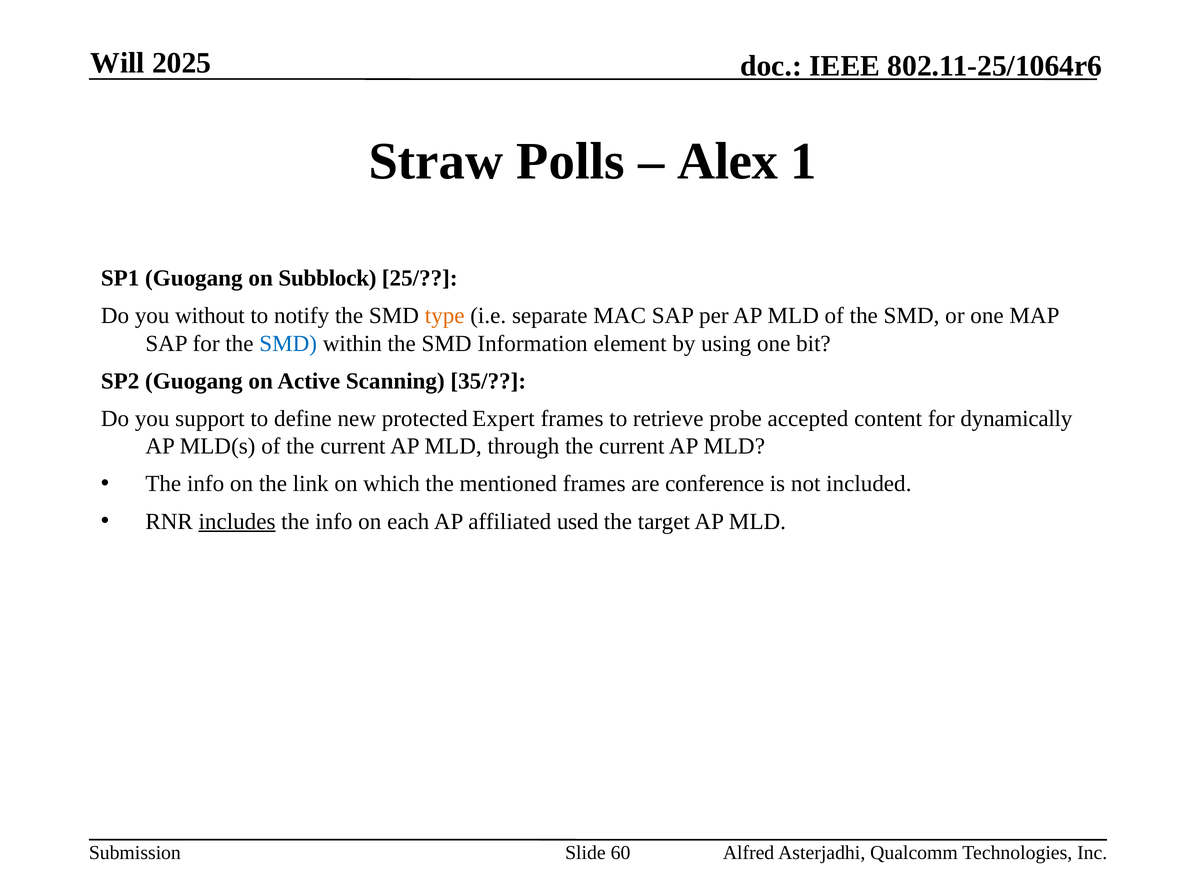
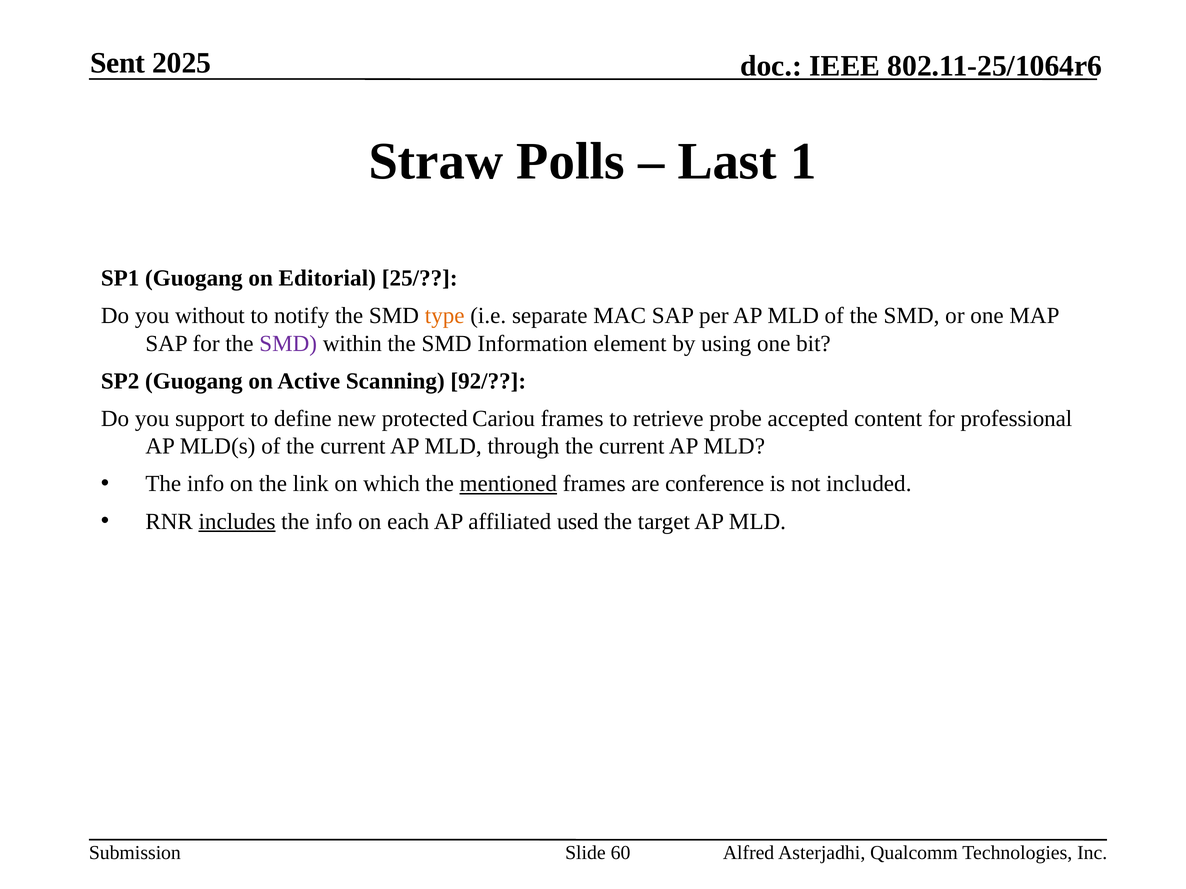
Will: Will -> Sent (118, 63)
Alex: Alex -> Last (727, 162)
Subblock: Subblock -> Editorial (327, 278)
SMD colour: blue -> purple (288, 344)
35/: 35/ -> 92/ (488, 381)
Expert: Expert -> Cariou (504, 419)
dynamically: dynamically -> professional (1016, 419)
mentioned underline: none -> present (508, 484)
